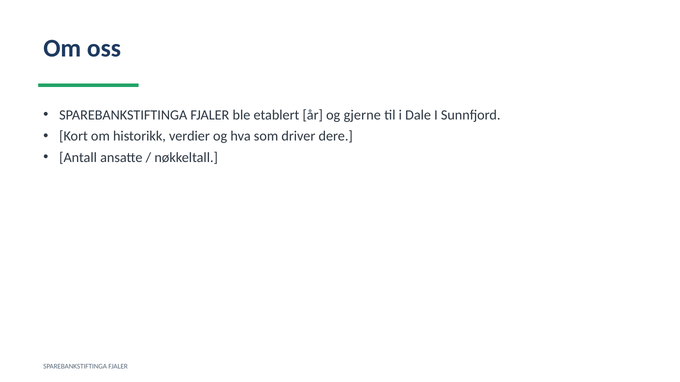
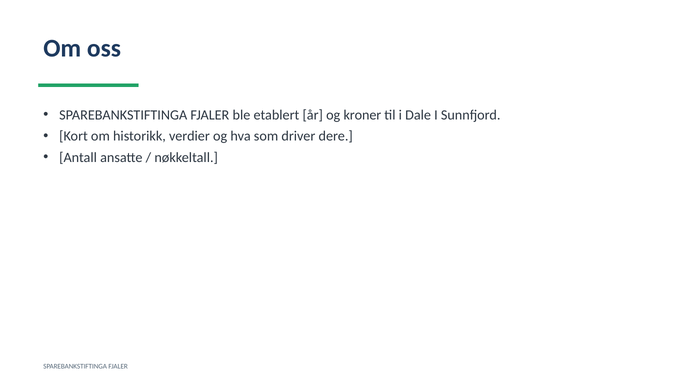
gjerne: gjerne -> kroner (362, 115)
